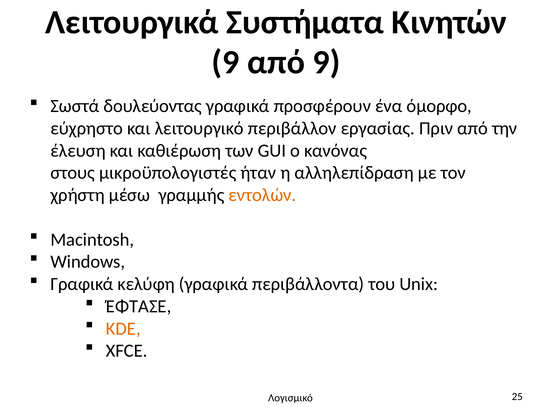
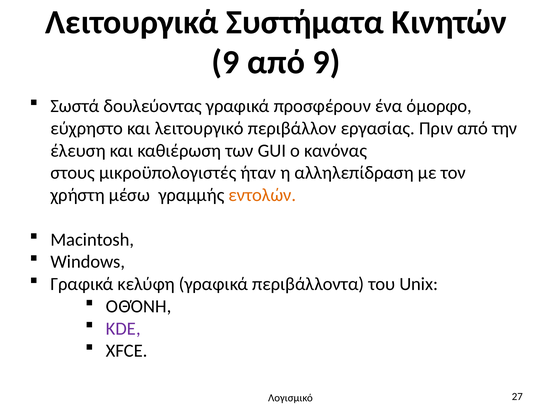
ΈΦΤΑΣΕ: ΈΦΤΑΣΕ -> ΟΘΌΝΗ (139, 306)
KDE colour: orange -> purple (123, 329)
25: 25 -> 27 (517, 396)
